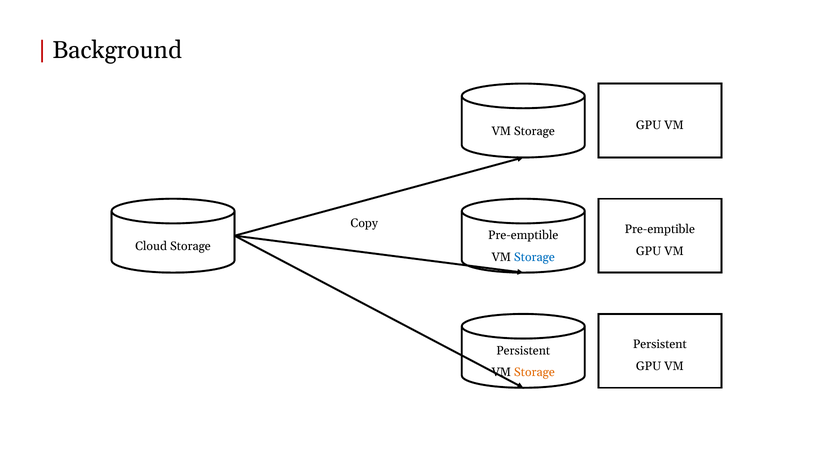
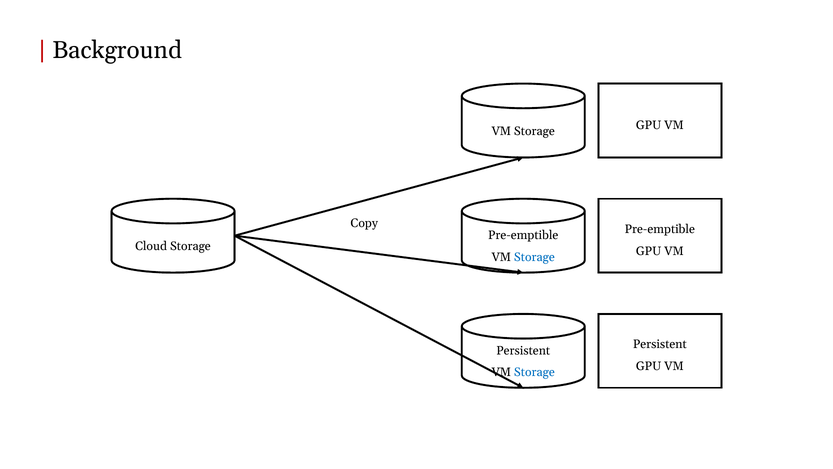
Storage colour: orange -> blue (534, 372)
